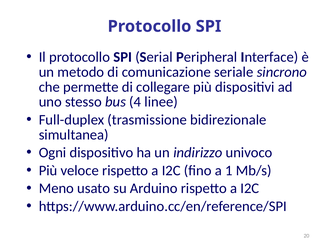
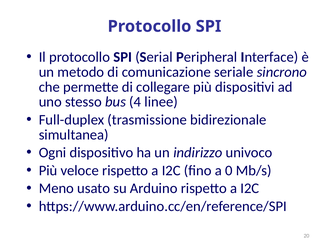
1: 1 -> 0 (229, 170)
